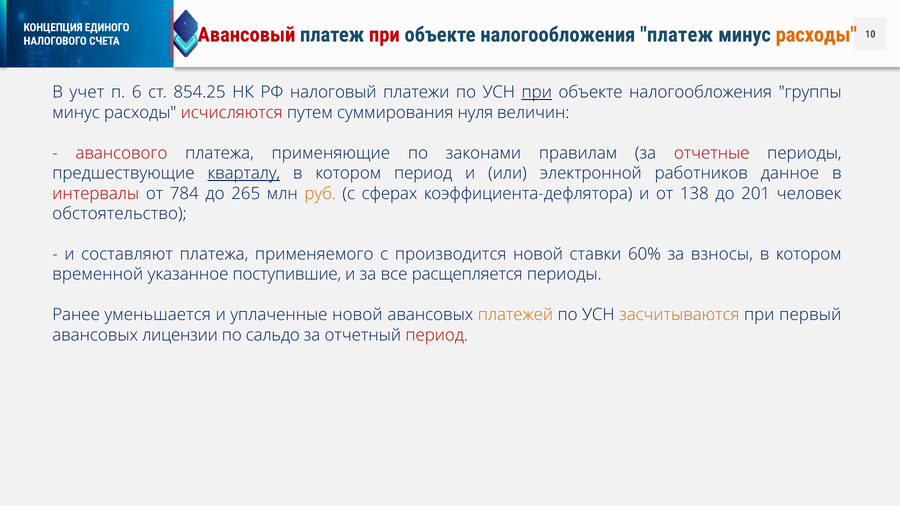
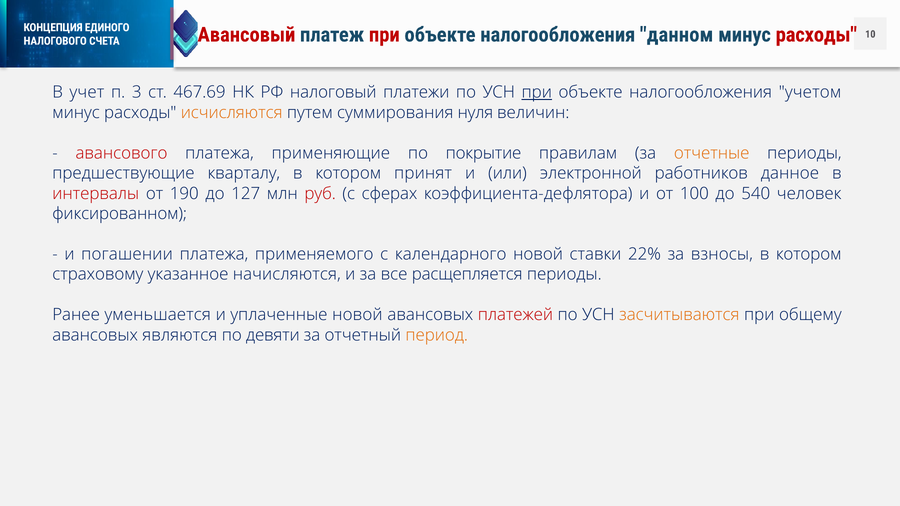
налогообложения платеж: платеж -> данном (677, 35)
расходы colour: orange -> red (816, 35)
6: 6 -> 3 (137, 92)
854.25: 854.25 -> 467.69 (200, 92)
группы: группы -> учетом (810, 92)
исчисляются colour: red -> orange (232, 113)
законами: законами -> покрытие (484, 153)
отчетные colour: red -> orange (712, 153)
кварталу underline: present -> none (244, 173)
котором период: период -> принят (423, 173)
784: 784 -> 190 (184, 194)
265: 265 -> 127 (246, 194)
руб colour: orange -> red (320, 194)
138: 138 -> 100 (694, 194)
201: 201 -> 540 (756, 194)
обстоятельство: обстоятельство -> фиксированном (120, 214)
составляют: составляют -> погашении (127, 254)
производится: производится -> календарного (451, 254)
60%: 60% -> 22% (645, 254)
временной: временной -> страховому (98, 275)
поступившие: поступившие -> начисляются (287, 275)
платежей colour: orange -> red (515, 315)
первый: первый -> общему (810, 315)
лицензии: лицензии -> являются (180, 335)
сальдо: сальдо -> девяти (273, 335)
период colour: red -> orange (437, 335)
